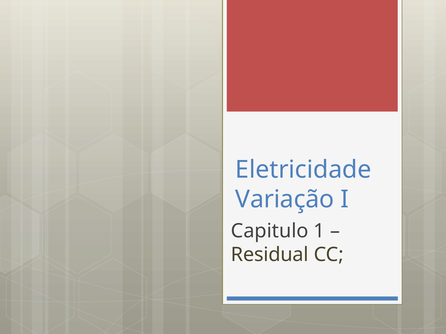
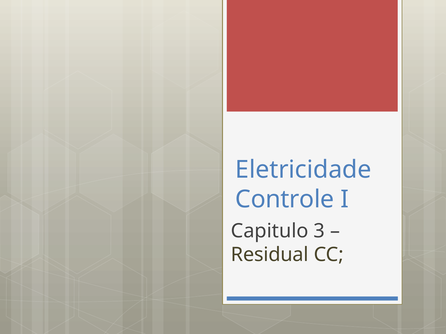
Variação: Variação -> Controle (285, 200)
1: 1 -> 3 (319, 231)
